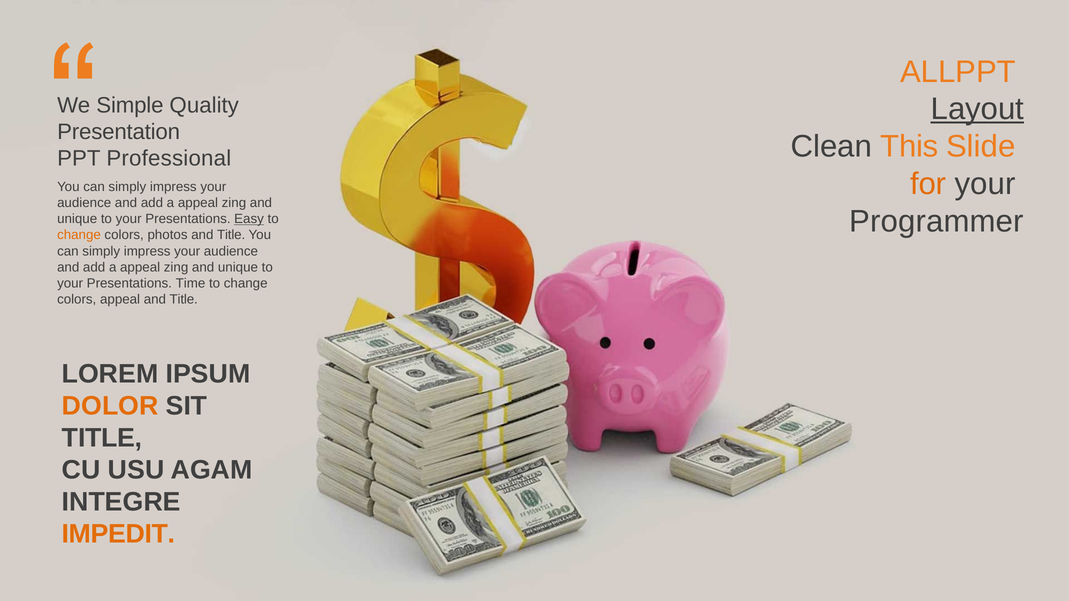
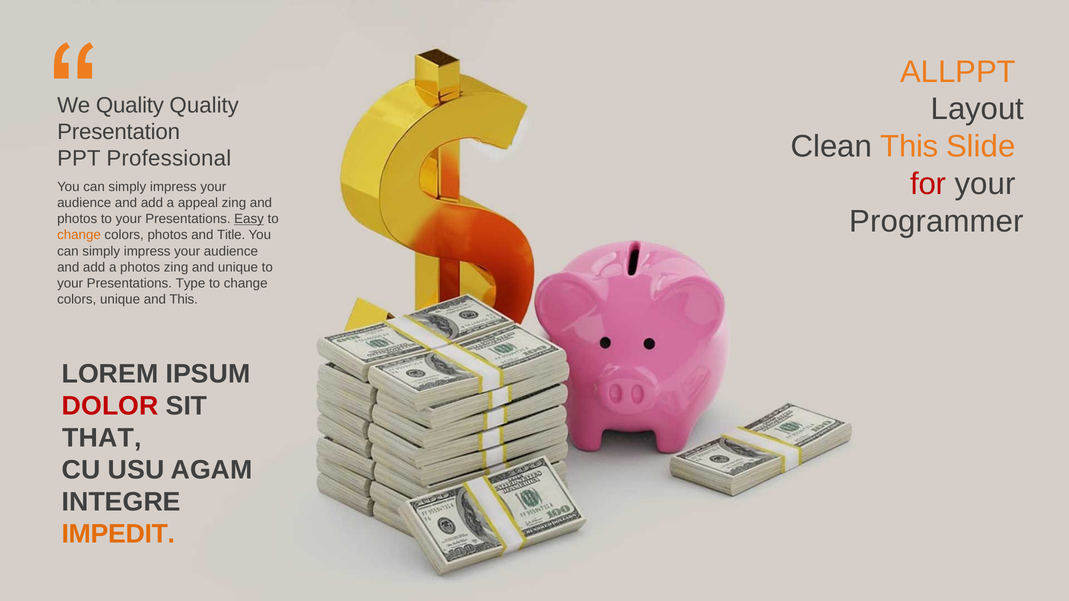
We Simple: Simple -> Quality (130, 105)
Layout underline: present -> none (977, 109)
for colour: orange -> red (928, 184)
unique: unique -> photos (77, 219)
appeal: appeal -> photos (140, 267)
Time: Time -> Type (190, 283)
colors appeal: appeal -> unique (120, 299)
Title: Title -> This (184, 299)
DOLOR colour: orange -> red (110, 406)
TITLE: TITLE -> THAT (102, 438)
